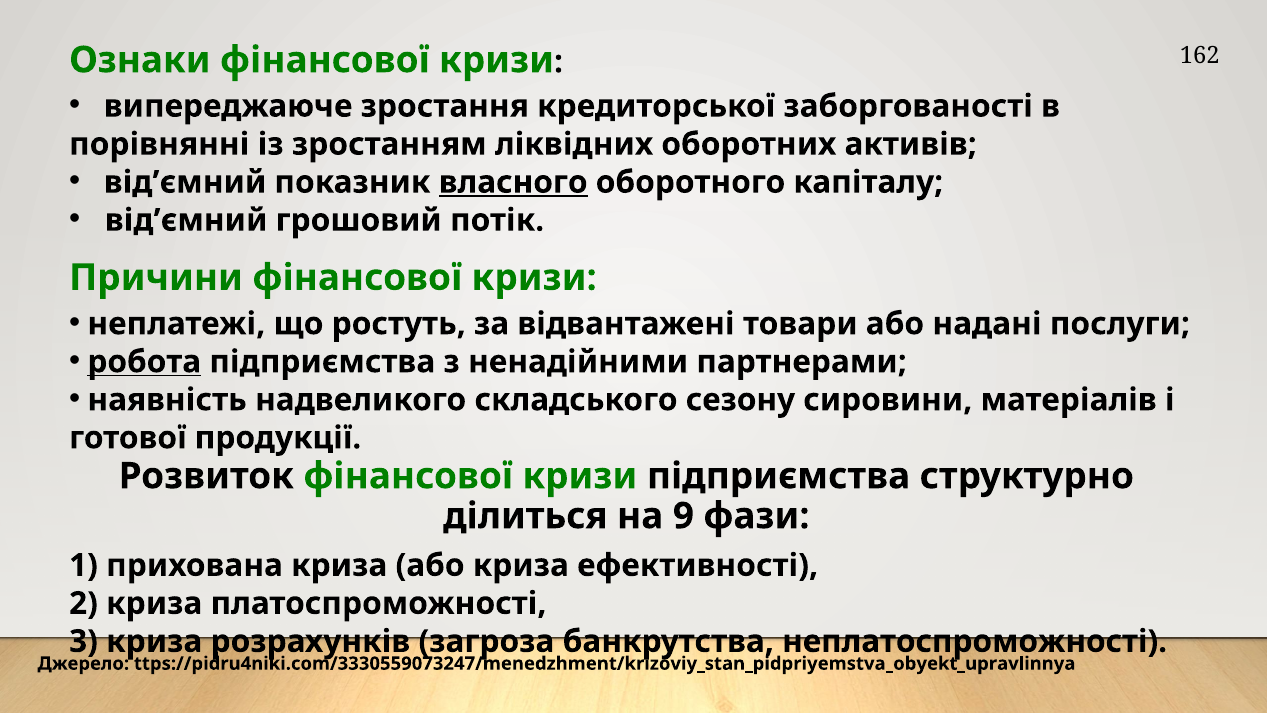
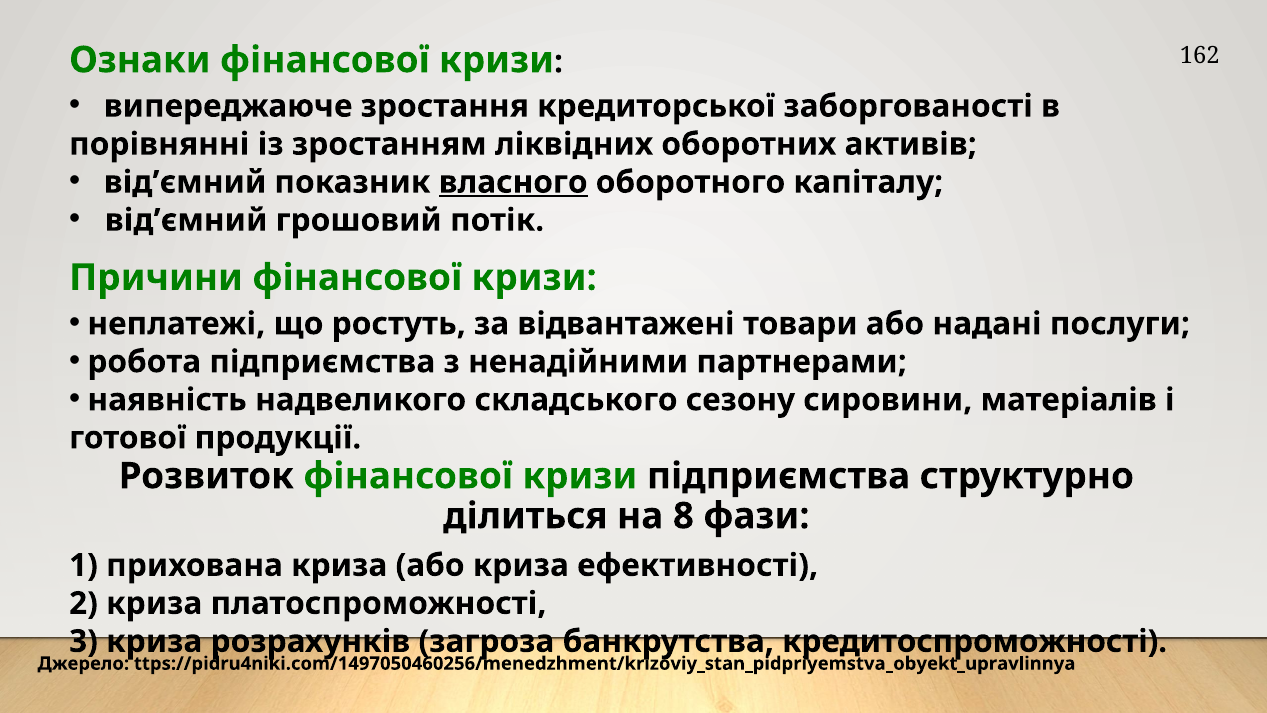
робота underline: present -> none (144, 362)
9: 9 -> 8 (683, 516)
неплатоспроможності: неплатоспроможності -> кредитоспроможності (975, 641)
ttps://pidru4niki.com/3330559073247/menedzhment/krizoviy_stan_pidpriyemstva_obyekt_upravlinnya: ttps://pidru4niki.com/3330559073247/menedzhment/krizoviy_stan_pidpriyemstva_obyekt_upravlinnya -> ttps://pidru4niki.com/1497050460256/menedzhment/krizoviy_stan_pidpriyemstva_obyekt_upravlinnya (605, 663)
